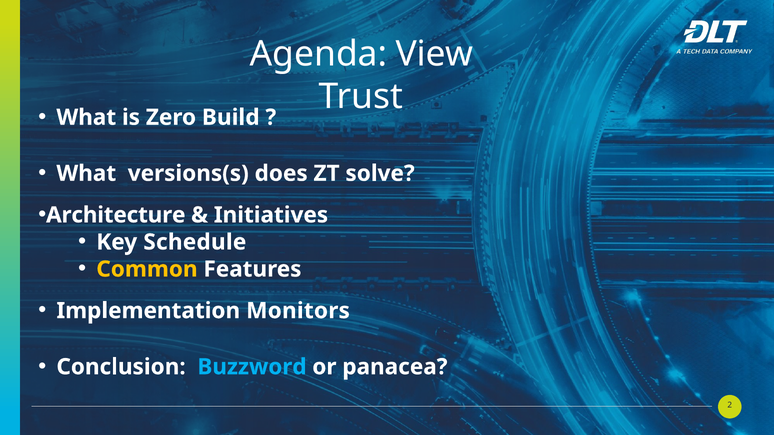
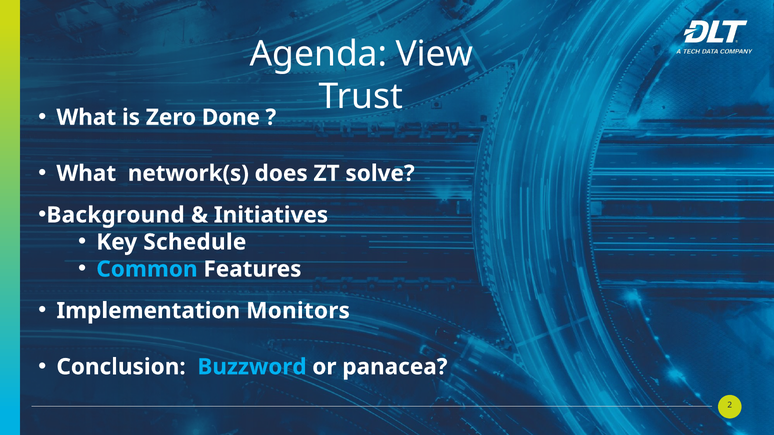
Build: Build -> Done (231, 117)
versions(s: versions(s -> network(s (188, 174)
Architecture: Architecture -> Background (116, 215)
Common colour: yellow -> light blue (147, 269)
